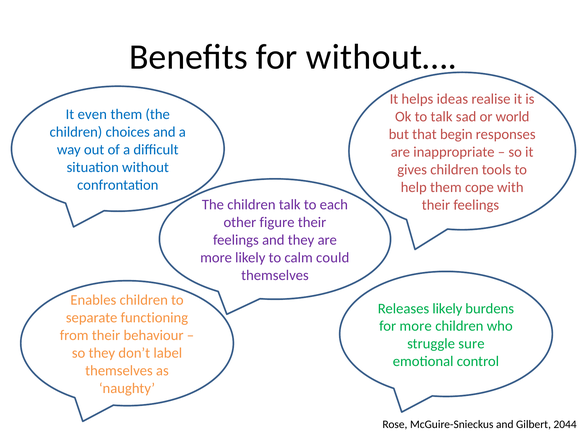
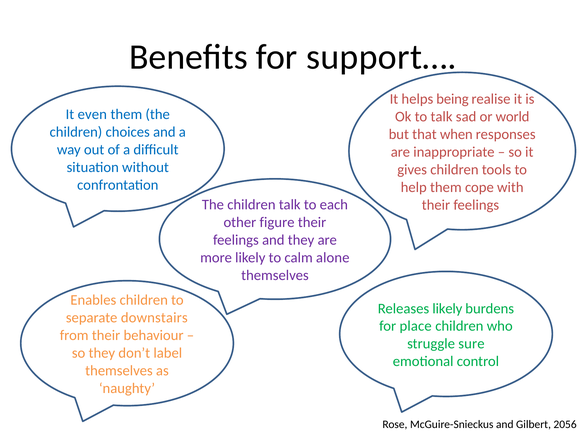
without…: without… -> support… (381, 57)
ideas: ideas -> being (452, 99)
begin: begin -> when (456, 134)
could: could -> alone (333, 257)
functioning: functioning -> downstairs (154, 317)
for more: more -> place (416, 326)
2044: 2044 -> 2056 (565, 424)
